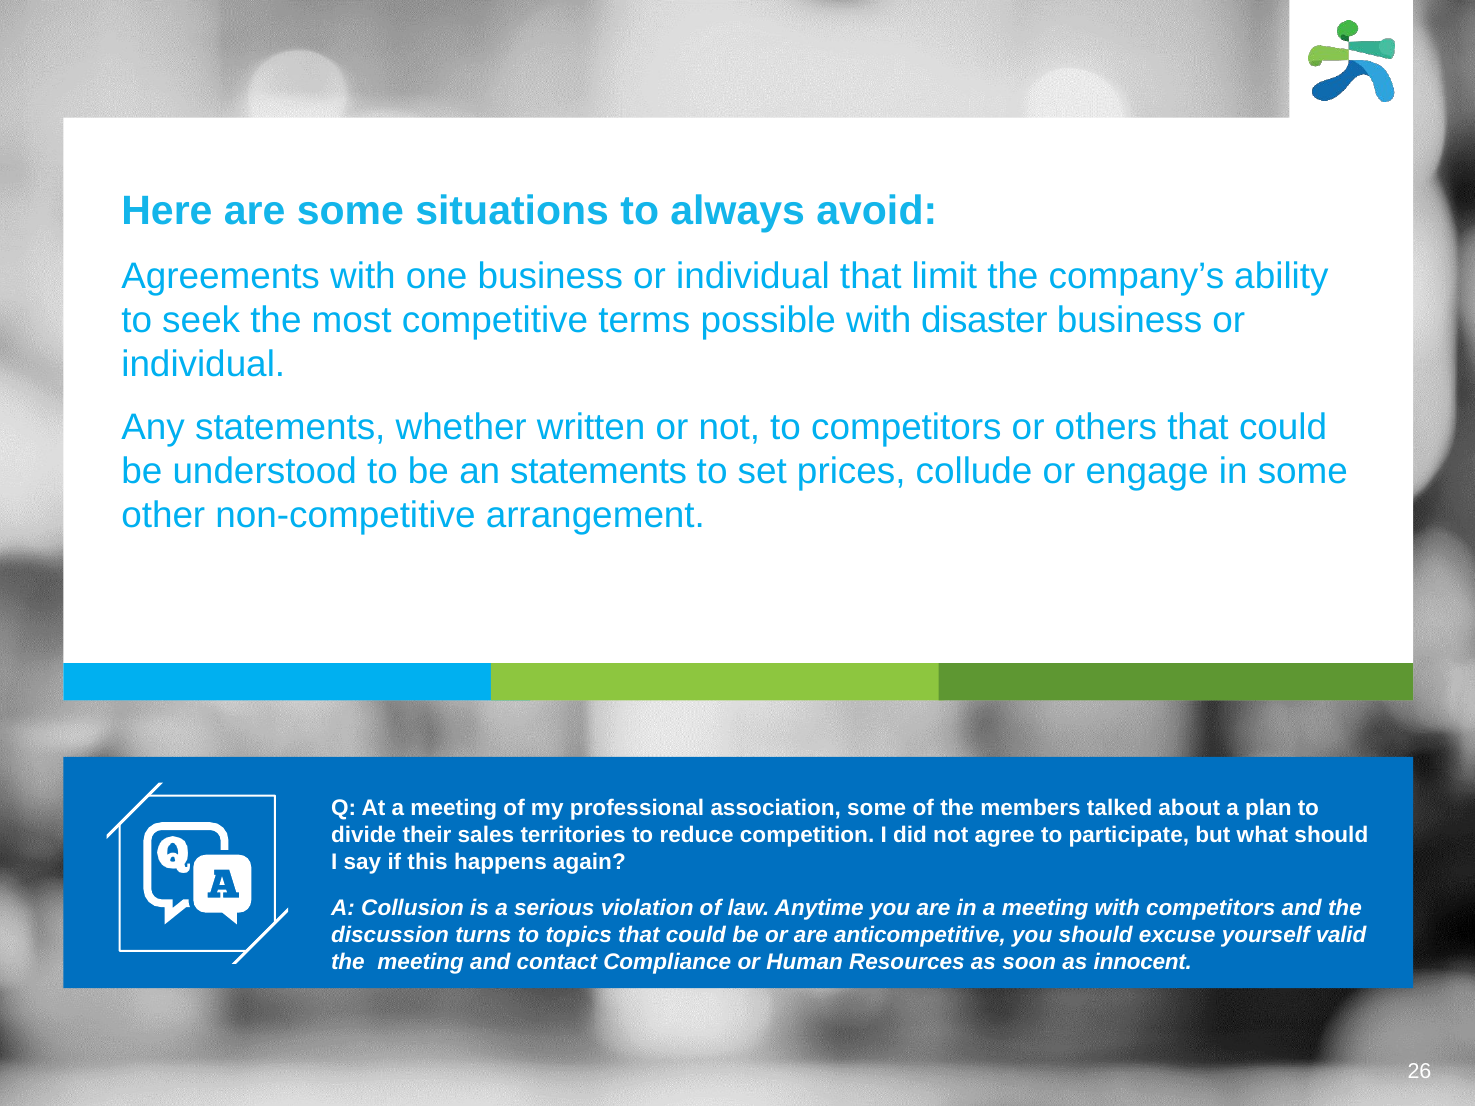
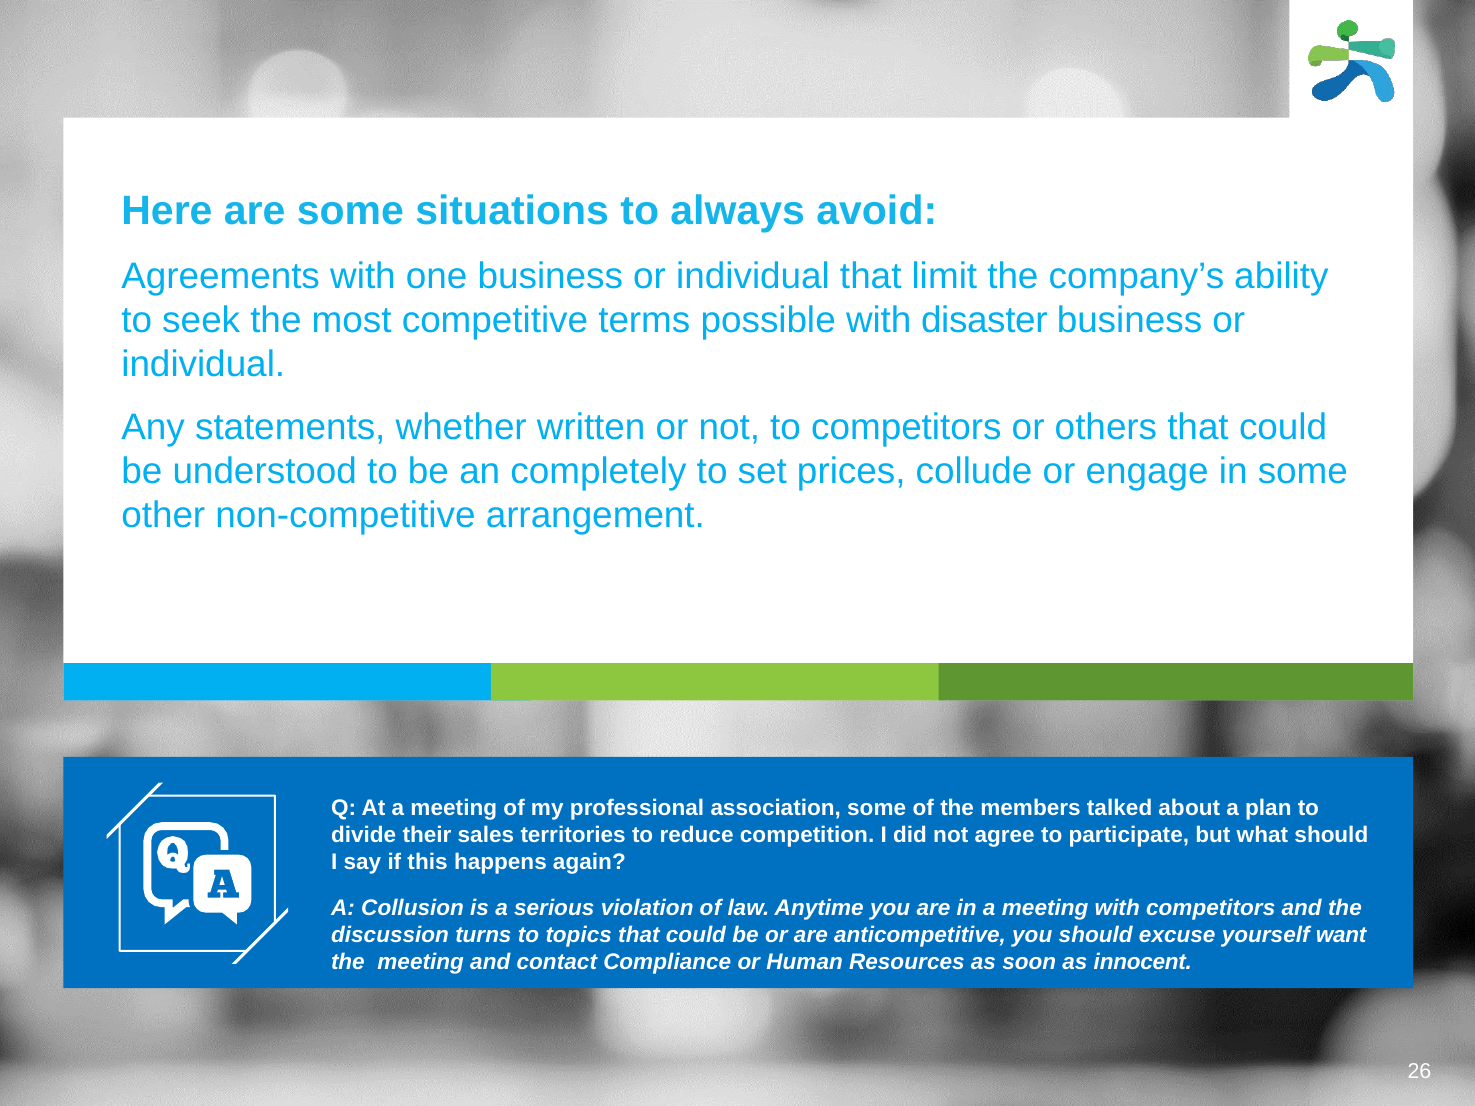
an statements: statements -> completely (598, 472)
valid: valid -> want (1341, 935)
